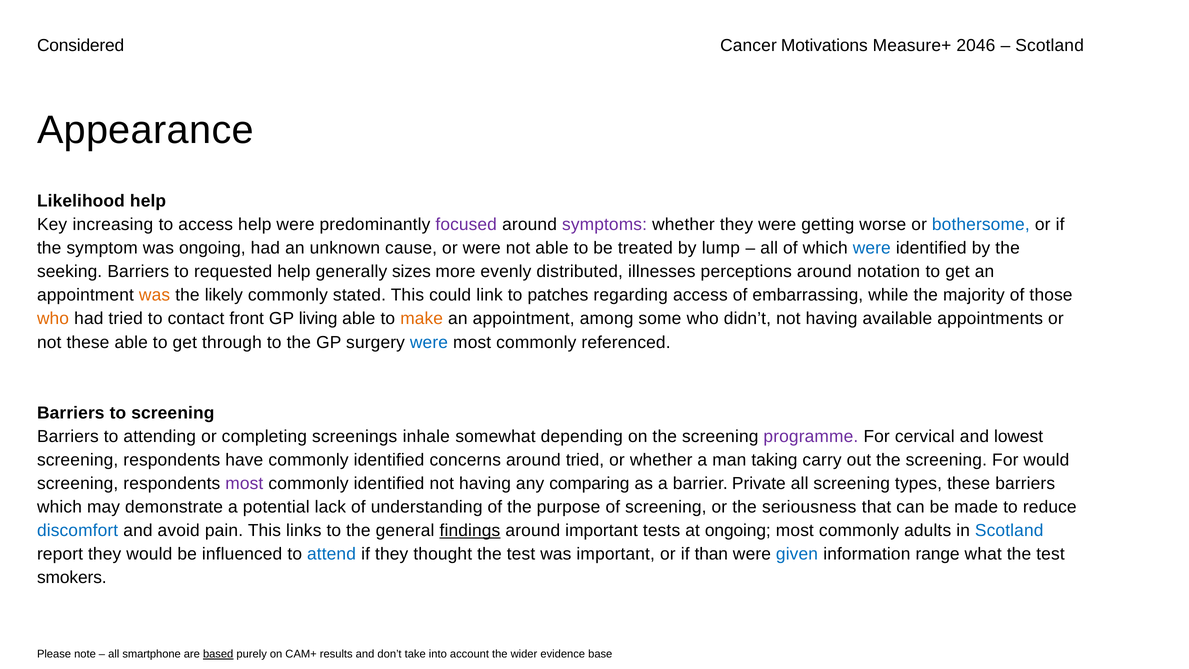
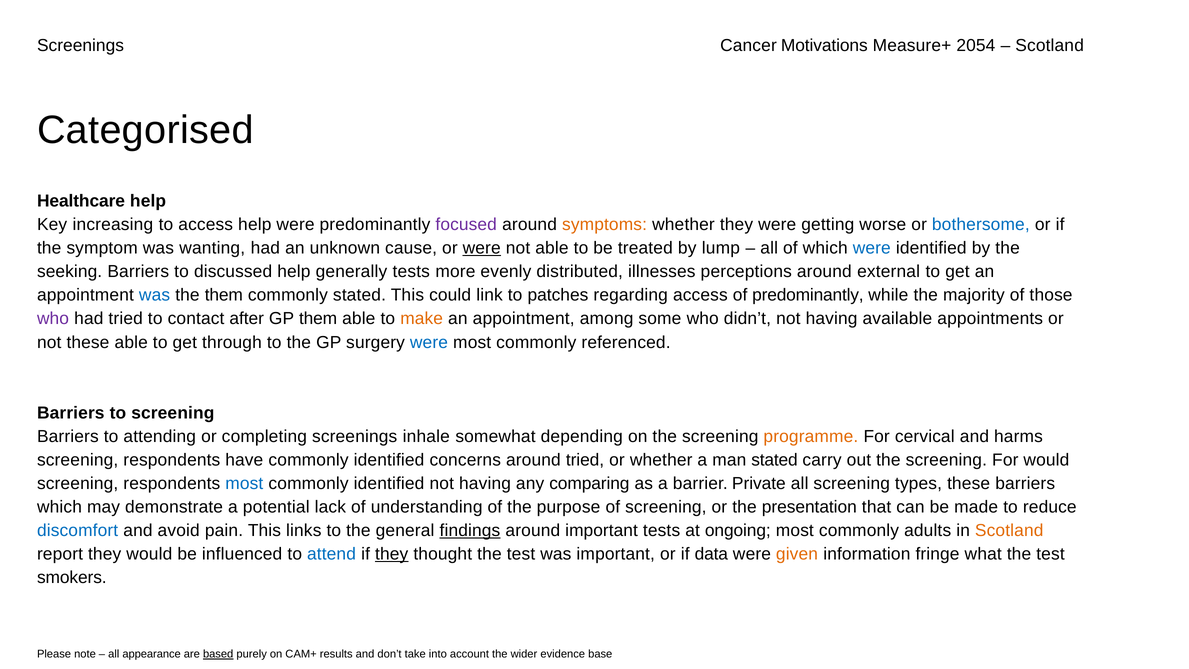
Considered: Considered -> Screenings (81, 45)
2046: 2046 -> 2054 (976, 45)
Appearance: Appearance -> Categorised (145, 130)
Likelihood: Likelihood -> Healthcare (81, 201)
symptoms colour: purple -> orange (605, 225)
was ongoing: ongoing -> wanting (212, 248)
were underline: none -> present (482, 248)
requested: requested -> discussed (233, 272)
generally sizes: sizes -> tests (411, 272)
notation: notation -> external (889, 272)
was colour: orange -> blue (155, 295)
the likely: likely -> them (224, 295)
of embarrassing: embarrassing -> predominantly (808, 295)
who colour: orange -> purple (53, 319)
front: front -> after (247, 319)
GP living: living -> them (318, 319)
programme colour: purple -> orange (811, 436)
lowest: lowest -> harms (1018, 436)
man taking: taking -> stated (775, 460)
most colour: purple -> blue (244, 483)
seriousness: seriousness -> presentation (809, 507)
Scotland colour: blue -> orange (1009, 530)
they underline: none -> present (392, 554)
than: than -> data (711, 554)
given colour: blue -> orange (797, 554)
range: range -> fringe (938, 554)
smartphone: smartphone -> appearance (152, 654)
